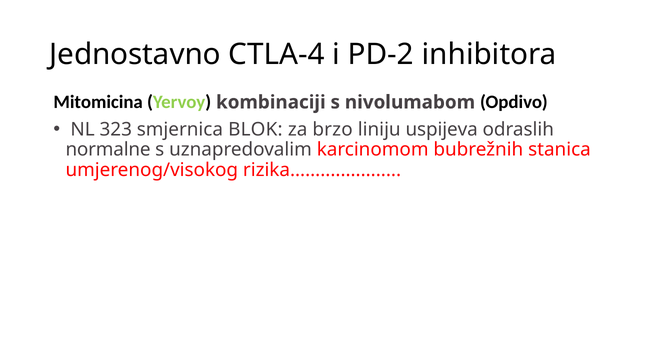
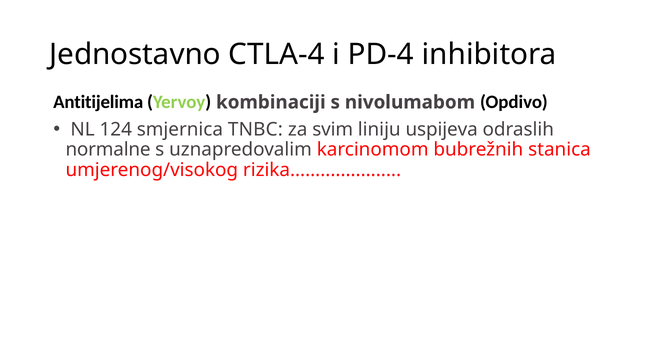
PD-2: PD-2 -> PD-4 (381, 54)
Mitomicina: Mitomicina -> Antitijelima (98, 102)
323: 323 -> 124 (116, 130)
BLOK: BLOK -> TNBC (255, 130)
brzo: brzo -> svim (333, 130)
